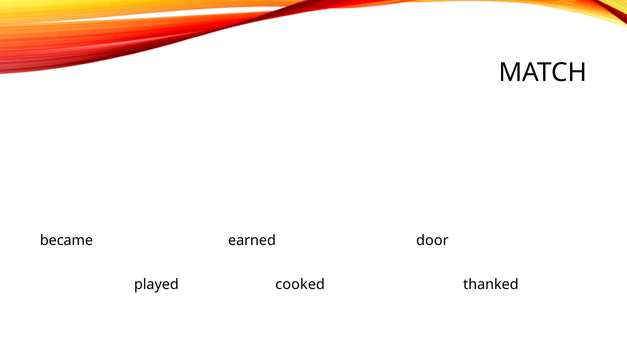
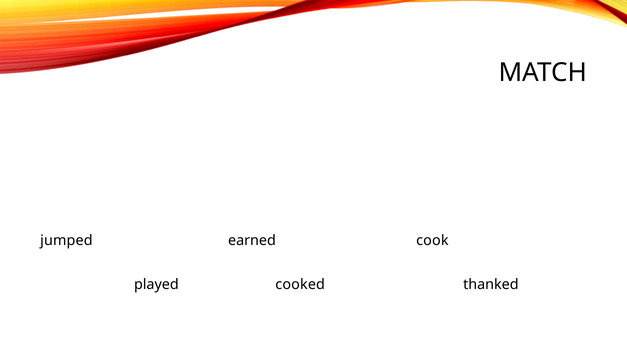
became: became -> jumped (66, 240)
door: door -> cook (432, 240)
